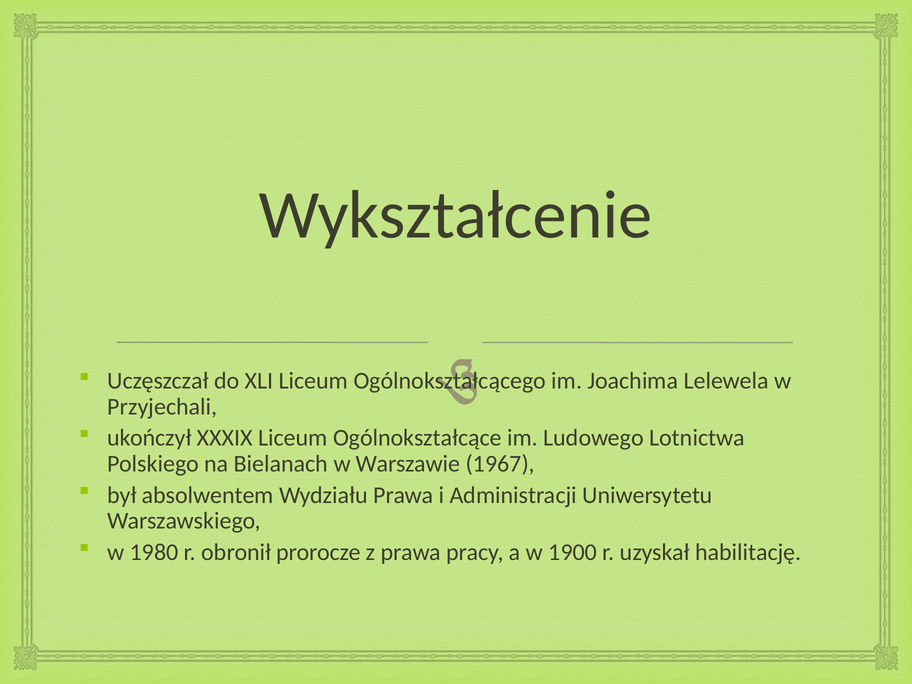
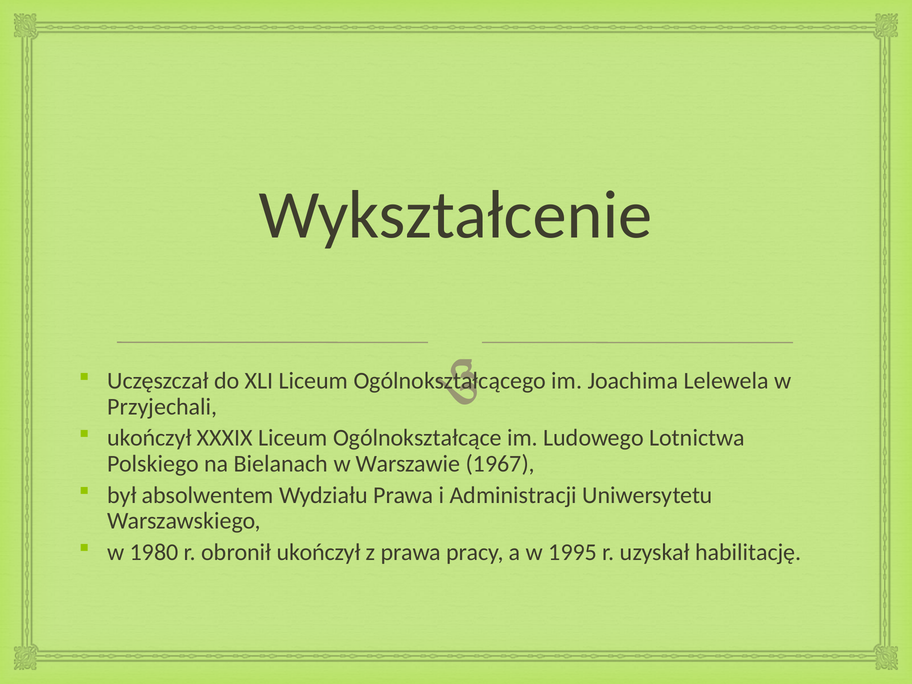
obronił prorocze: prorocze -> ukończył (319, 552)
1900: 1900 -> 1995 (573, 552)
